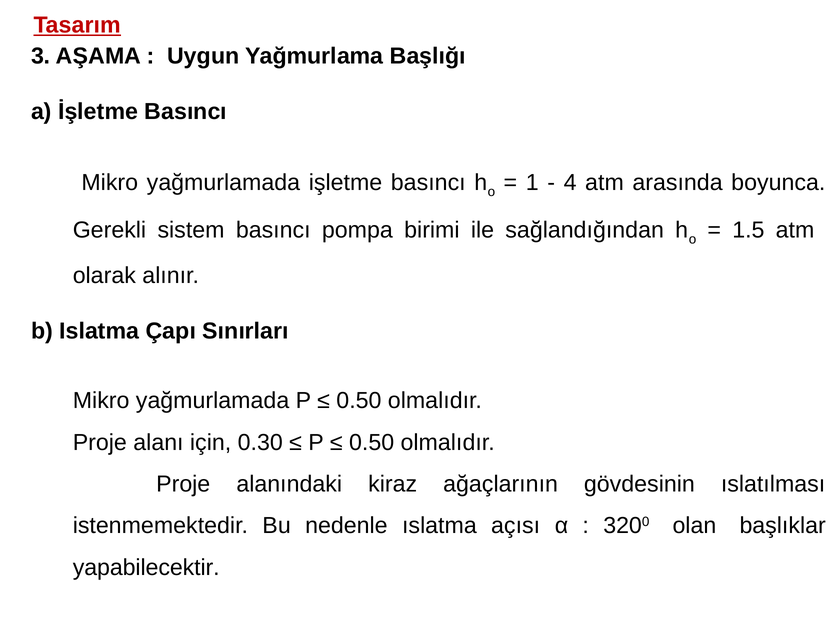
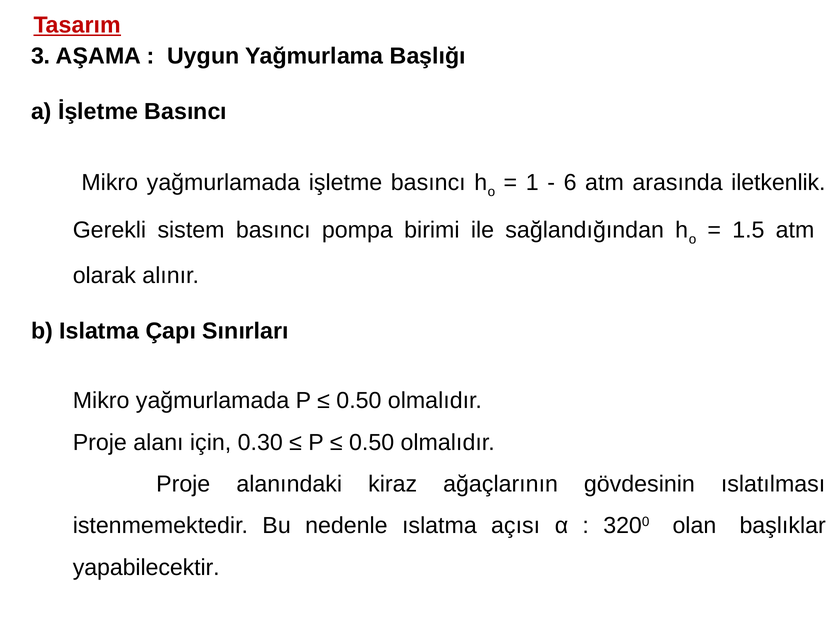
4: 4 -> 6 (570, 183)
boyunca: boyunca -> iletkenlik (778, 183)
